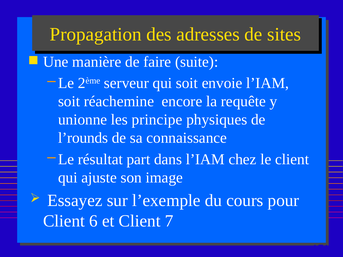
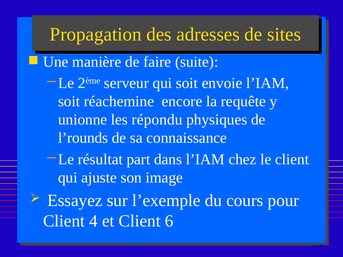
principe: principe -> répondu (157, 120)
6: 6 -> 4 (93, 221)
7: 7 -> 6 (169, 221)
